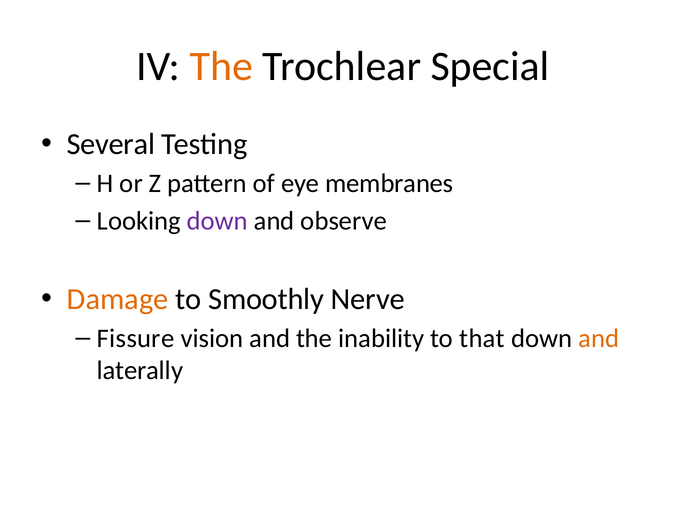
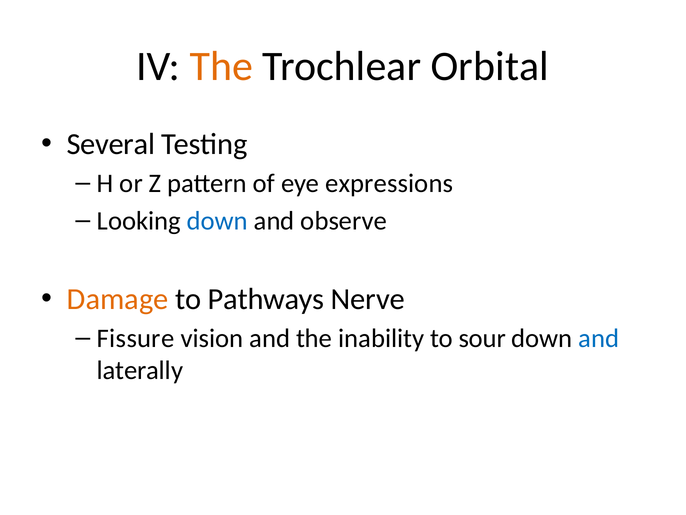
Special: Special -> Orbital (490, 66)
membranes: membranes -> expressions (389, 183)
down colour: purple -> blue (217, 221)
Smoothly: Smoothly -> Pathways (266, 299)
that: that -> sour (482, 338)
and colour: orange -> blue (599, 338)
